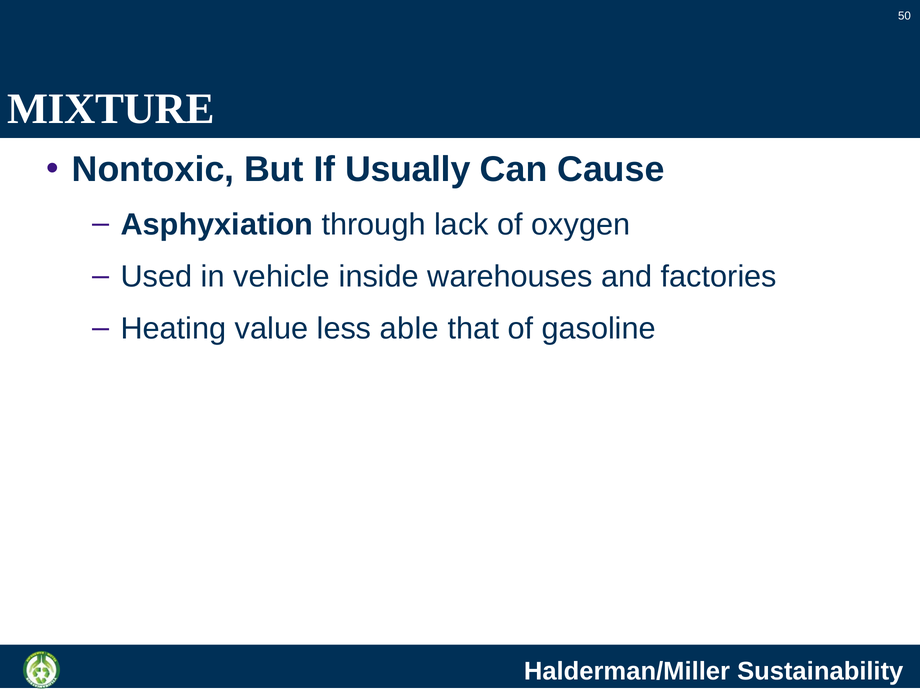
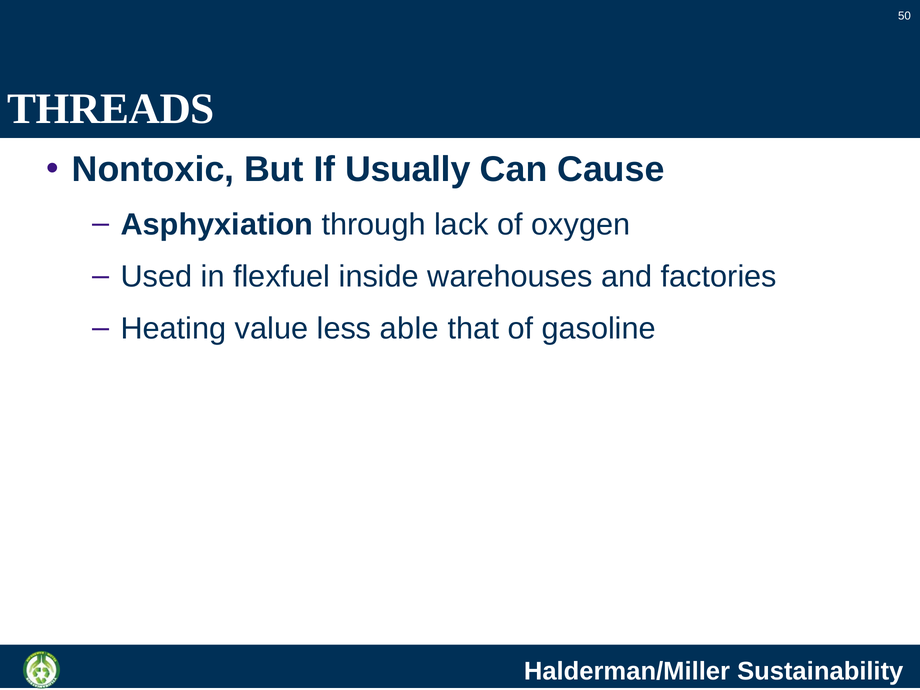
MIXTURE: MIXTURE -> THREADS (111, 109)
vehicle: vehicle -> flexfuel (282, 277)
